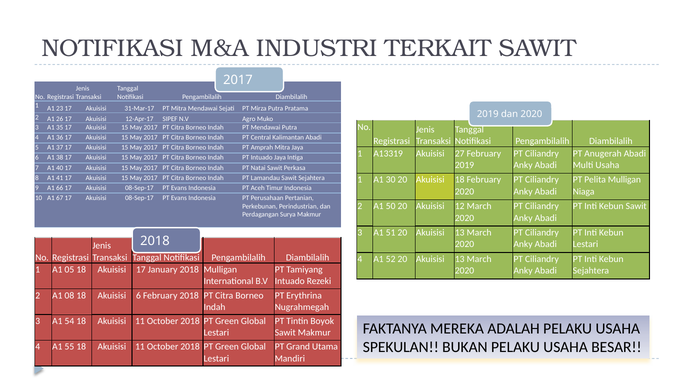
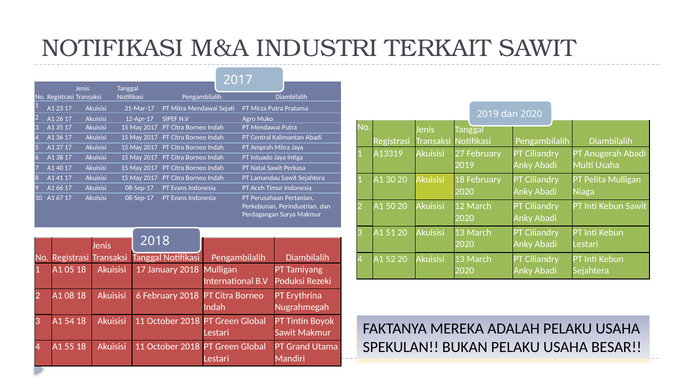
Intuado: Intuado -> Poduksi (290, 282)
